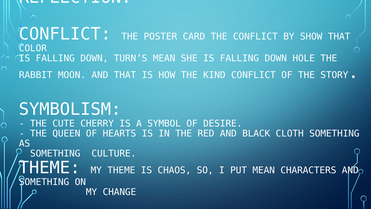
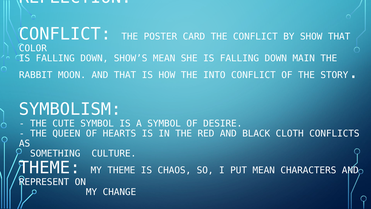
TURN’S: TURN’S -> SHOW’S (131, 58)
HOLE: HOLE -> MAIN (304, 58)
KIND: KIND -> INTO (214, 75)
CUTE CHERRY: CHERRY -> SYMBOL (97, 123)
CLOTH SOMETHING: SOMETHING -> CONFLICTS (334, 133)
SOMETHING: SOMETHING -> REPRESENT (44, 182)
